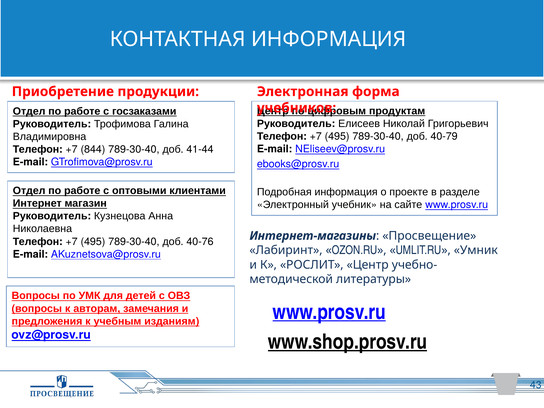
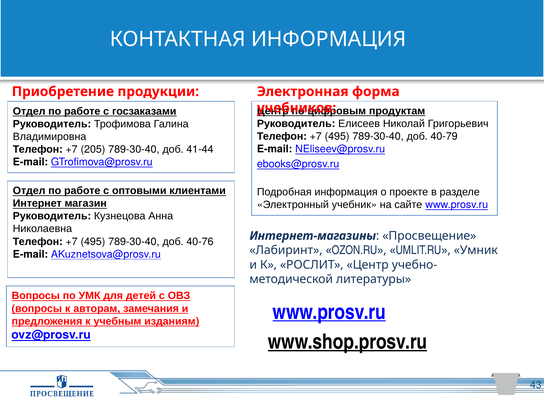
844: 844 -> 205 (93, 149)
